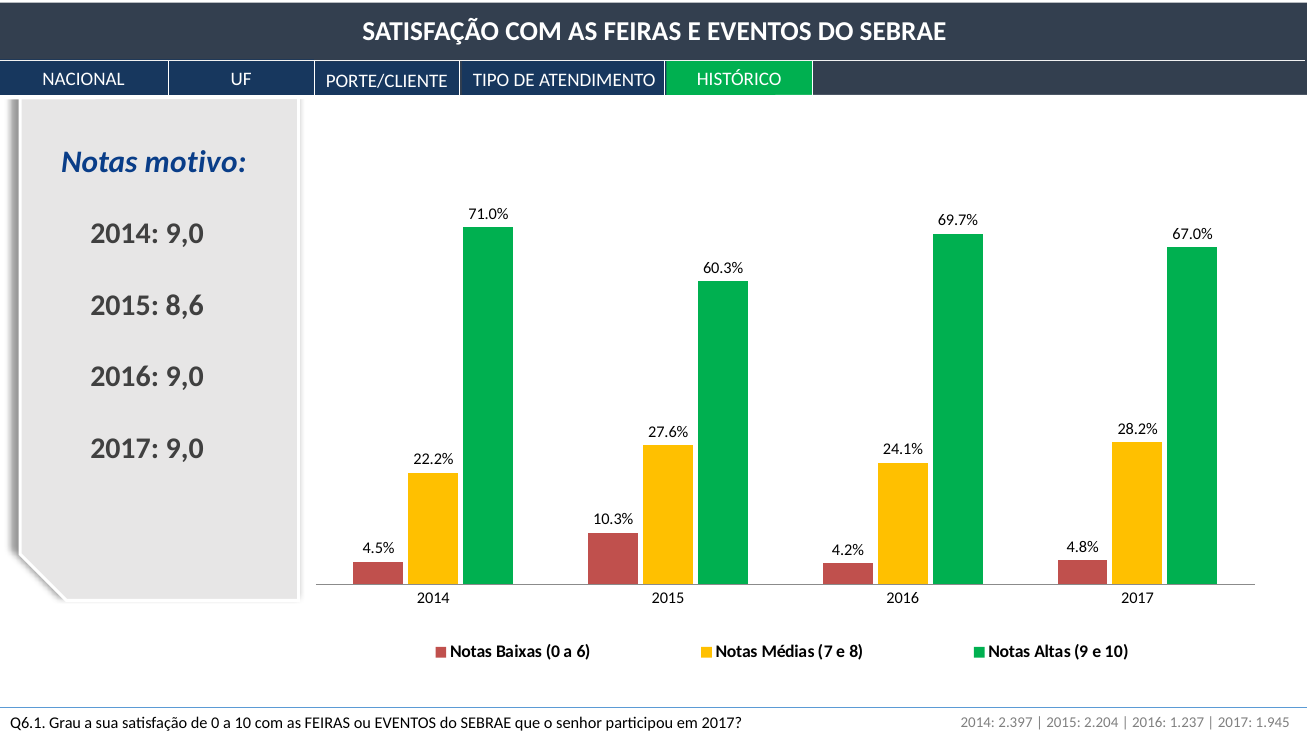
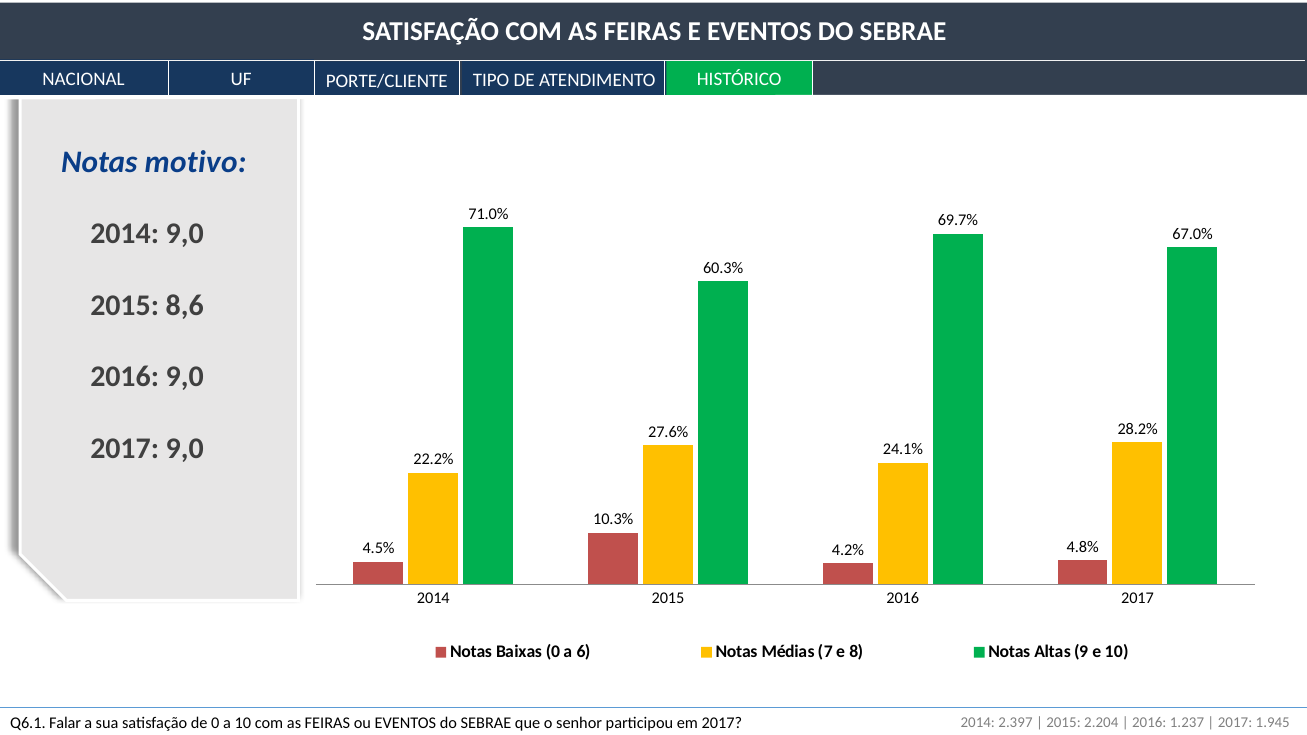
Grau: Grau -> Falar (65, 723)
